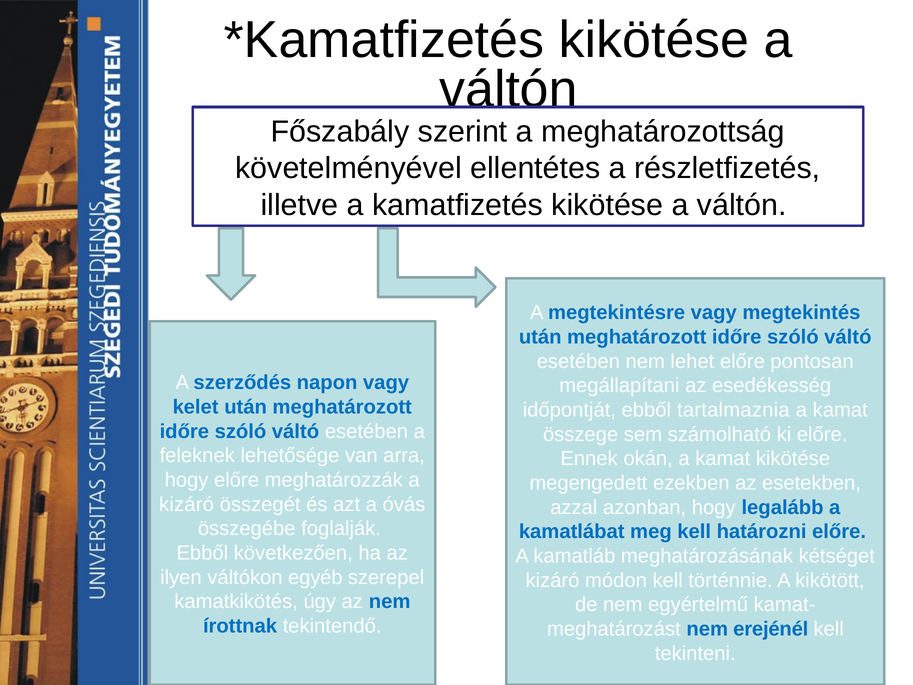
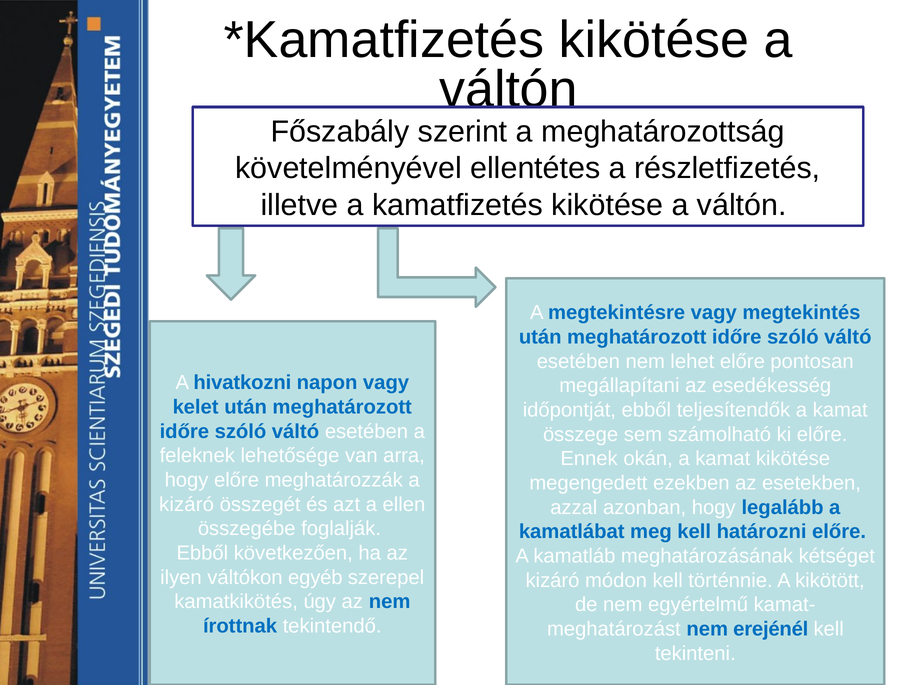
szerződés: szerződés -> hivatkozni (242, 383)
tartalmaznia: tartalmaznia -> teljesítendők (733, 410)
óvás: óvás -> ellen (404, 504)
